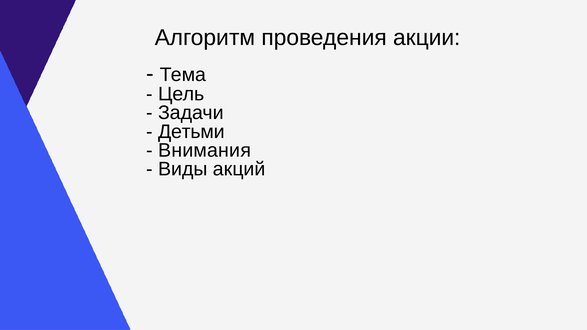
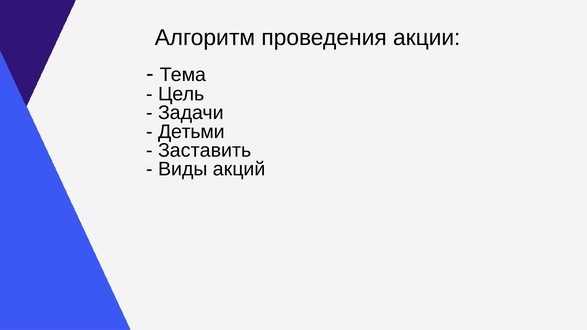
Внимания: Внимания -> Заставить (205, 150)
